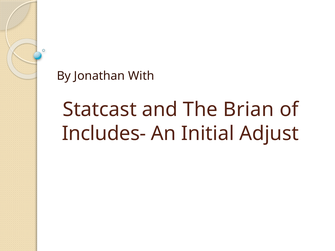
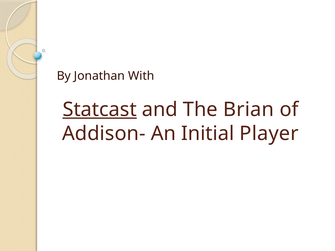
Statcast underline: none -> present (100, 110)
Includes-: Includes- -> Addison- (104, 134)
Adjust: Adjust -> Player (269, 134)
